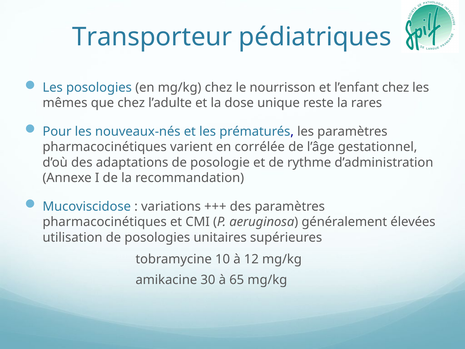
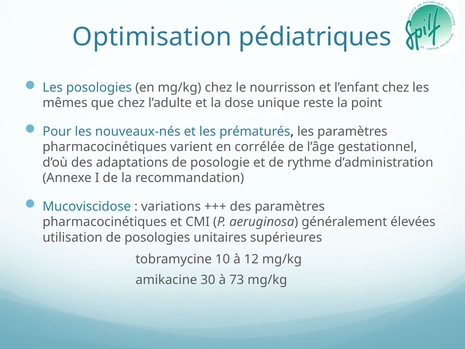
Transporteur: Transporteur -> Optimisation (152, 37)
rares: rares -> point (367, 103)
65: 65 -> 73 (237, 280)
